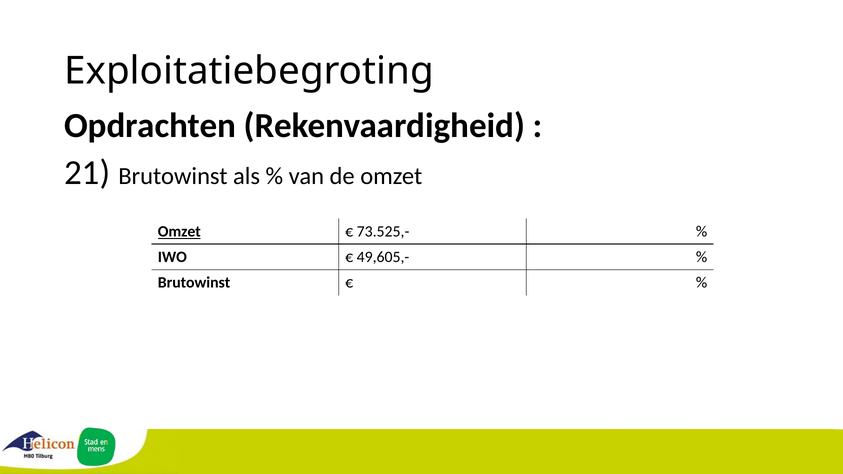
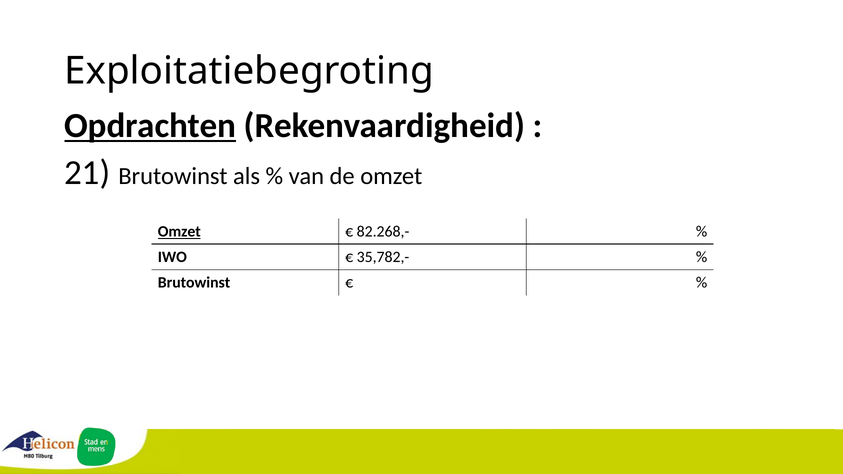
Opdrachten underline: none -> present (150, 126)
73.525,-: 73.525,- -> 82.268,- (383, 232)
49,605,-: 49,605,- -> 35,782,- (383, 257)
